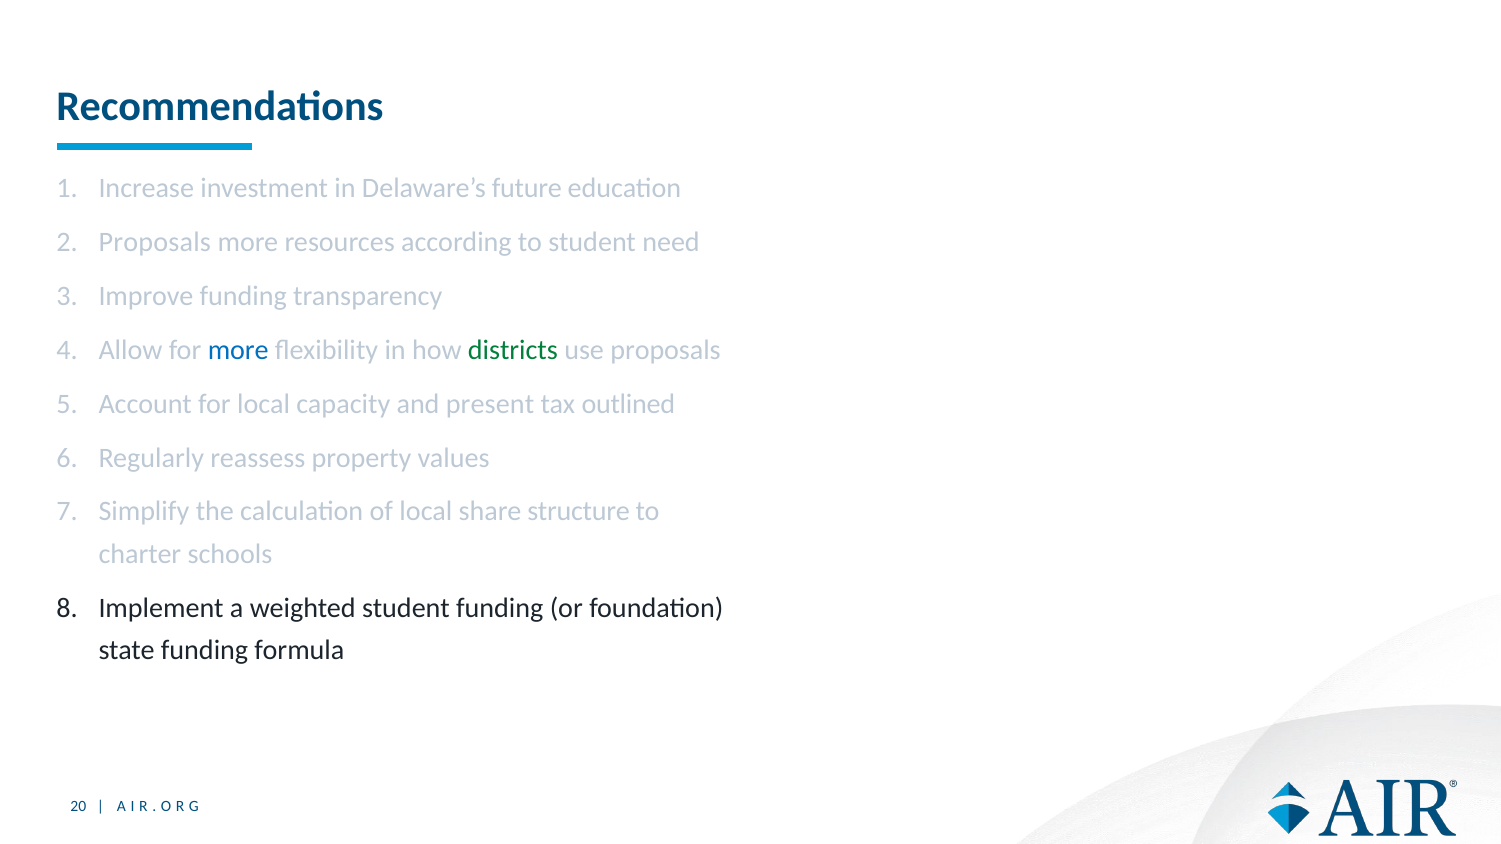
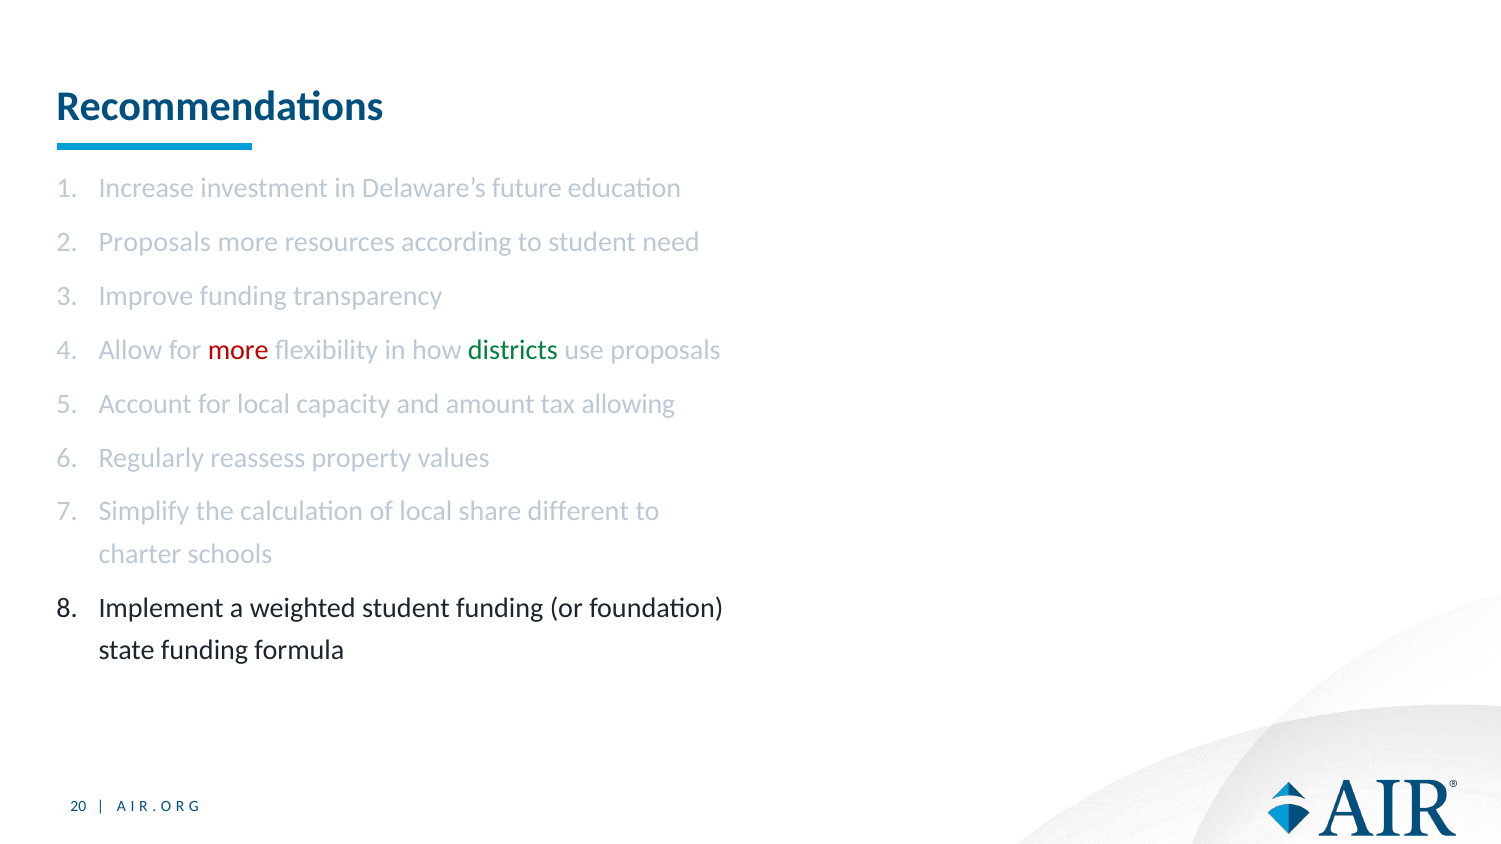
more colour: blue -> red (238, 350)
present: present -> amount (490, 404)
outlined: outlined -> allowing (628, 404)
structure: structure -> different (578, 512)
